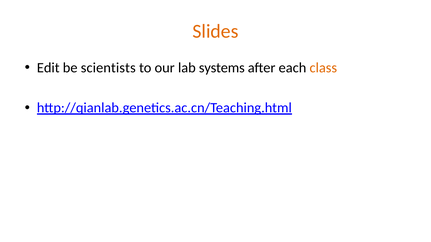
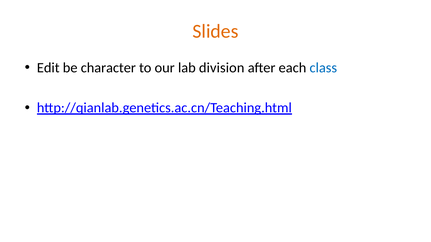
scientists: scientists -> character (108, 68)
systems: systems -> division (222, 68)
class colour: orange -> blue (323, 68)
